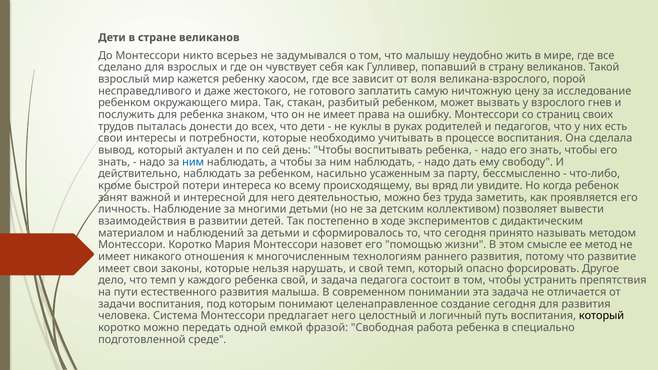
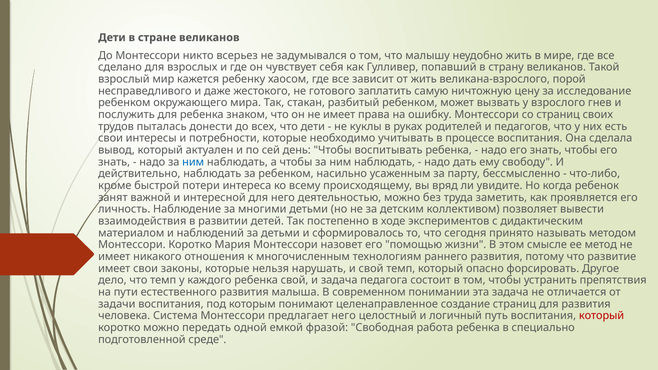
от воля: воля -> жить (424, 79)
создание сегодня: сегодня -> страниц (515, 304)
который colour: black -> red (602, 316)
